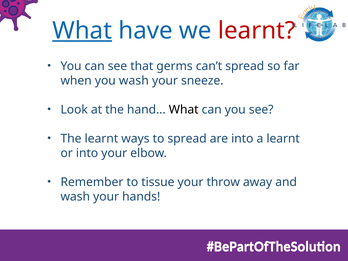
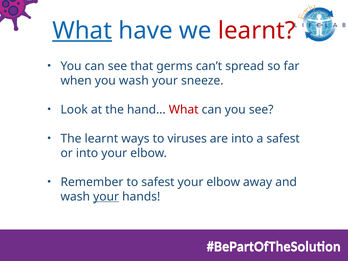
What colour: black -> red (184, 110)
to spread: spread -> viruses (187, 139)
a learnt: learnt -> safest (283, 139)
to tissue: tissue -> safest (158, 182)
throw: throw -> elbow (223, 182)
your underline: none -> present (106, 197)
